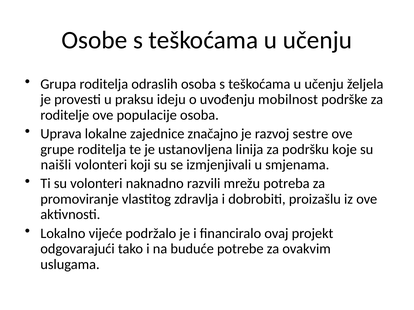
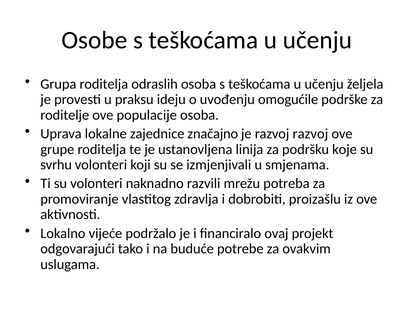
mobilnost: mobilnost -> omogućile (288, 100)
razvoj sestre: sestre -> razvoj (310, 134)
naišli: naišli -> svrhu (56, 165)
